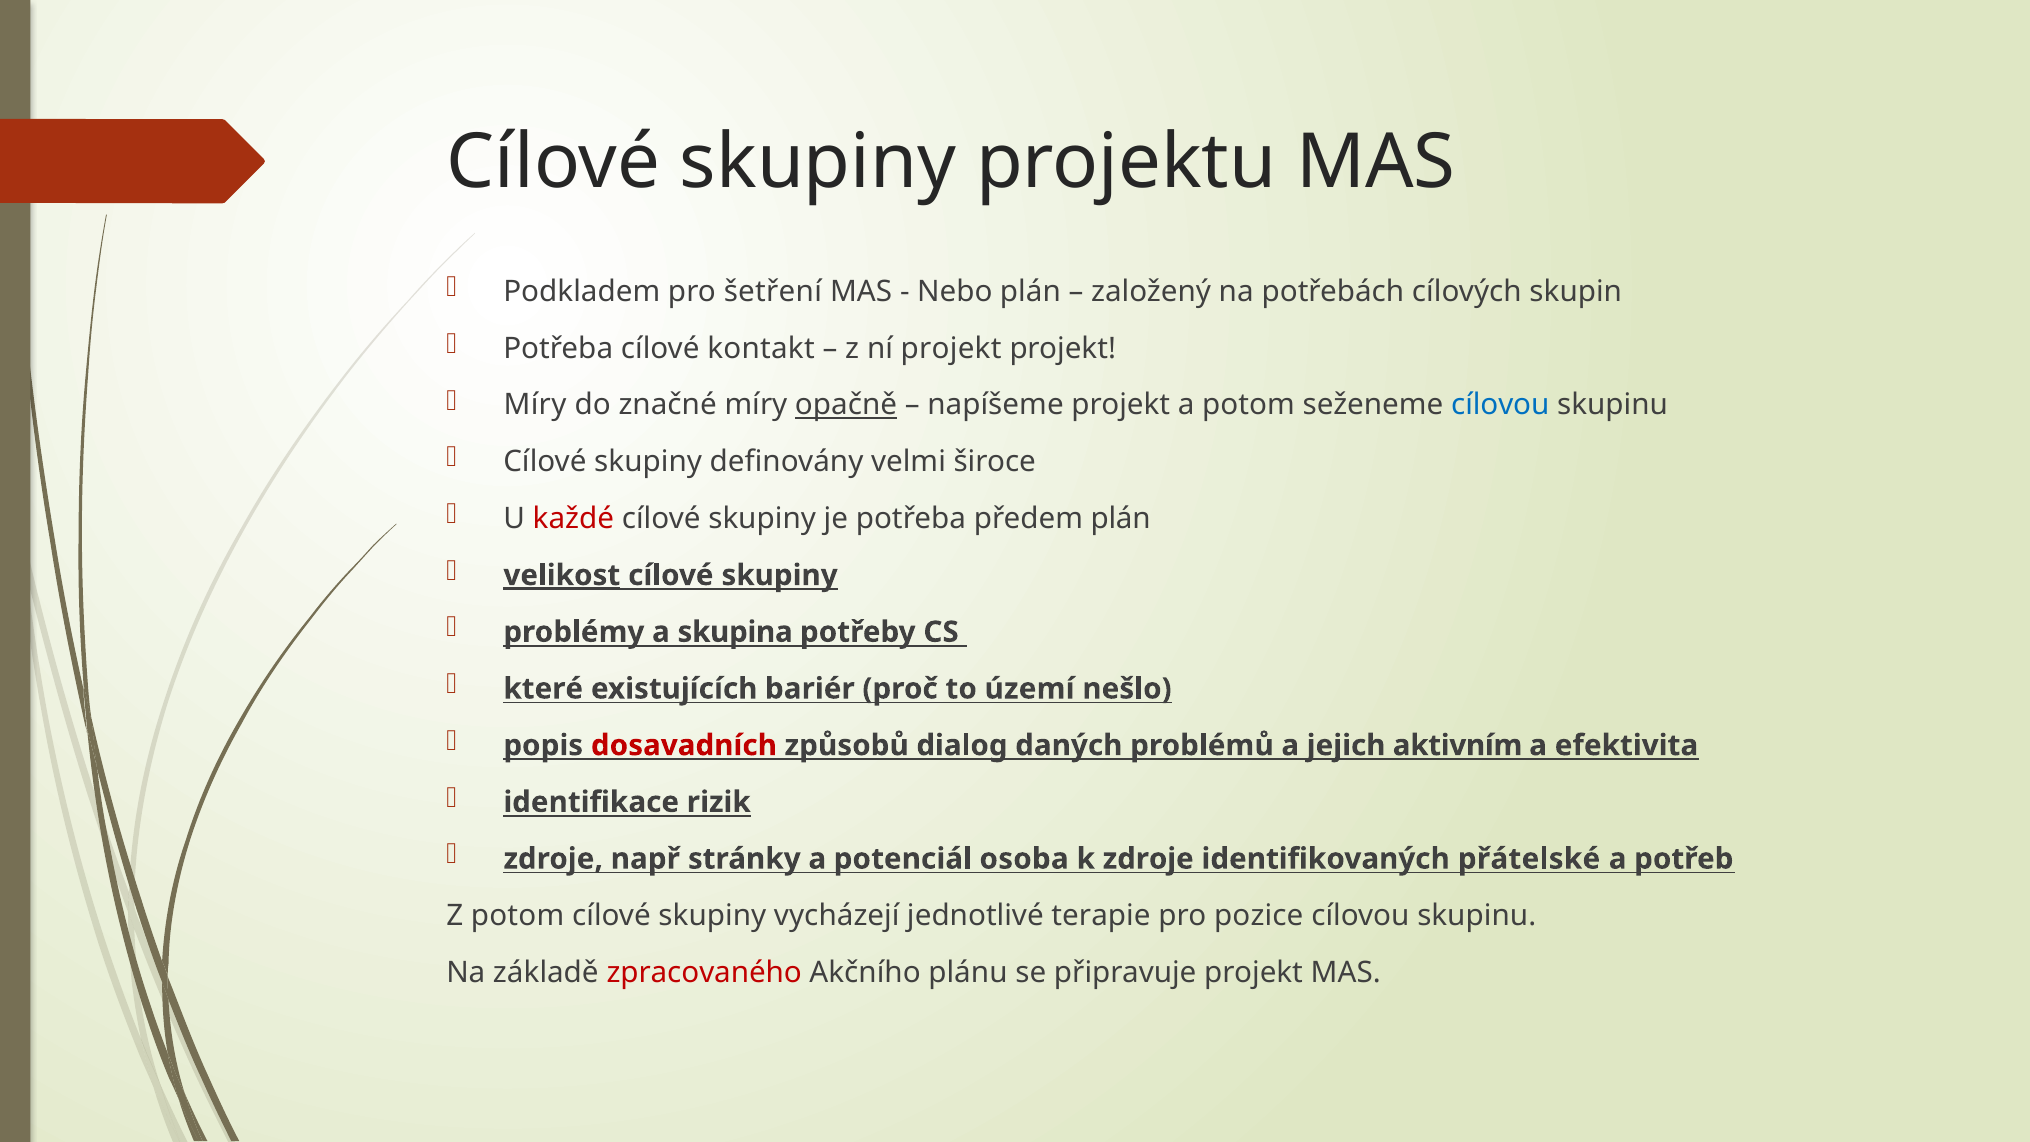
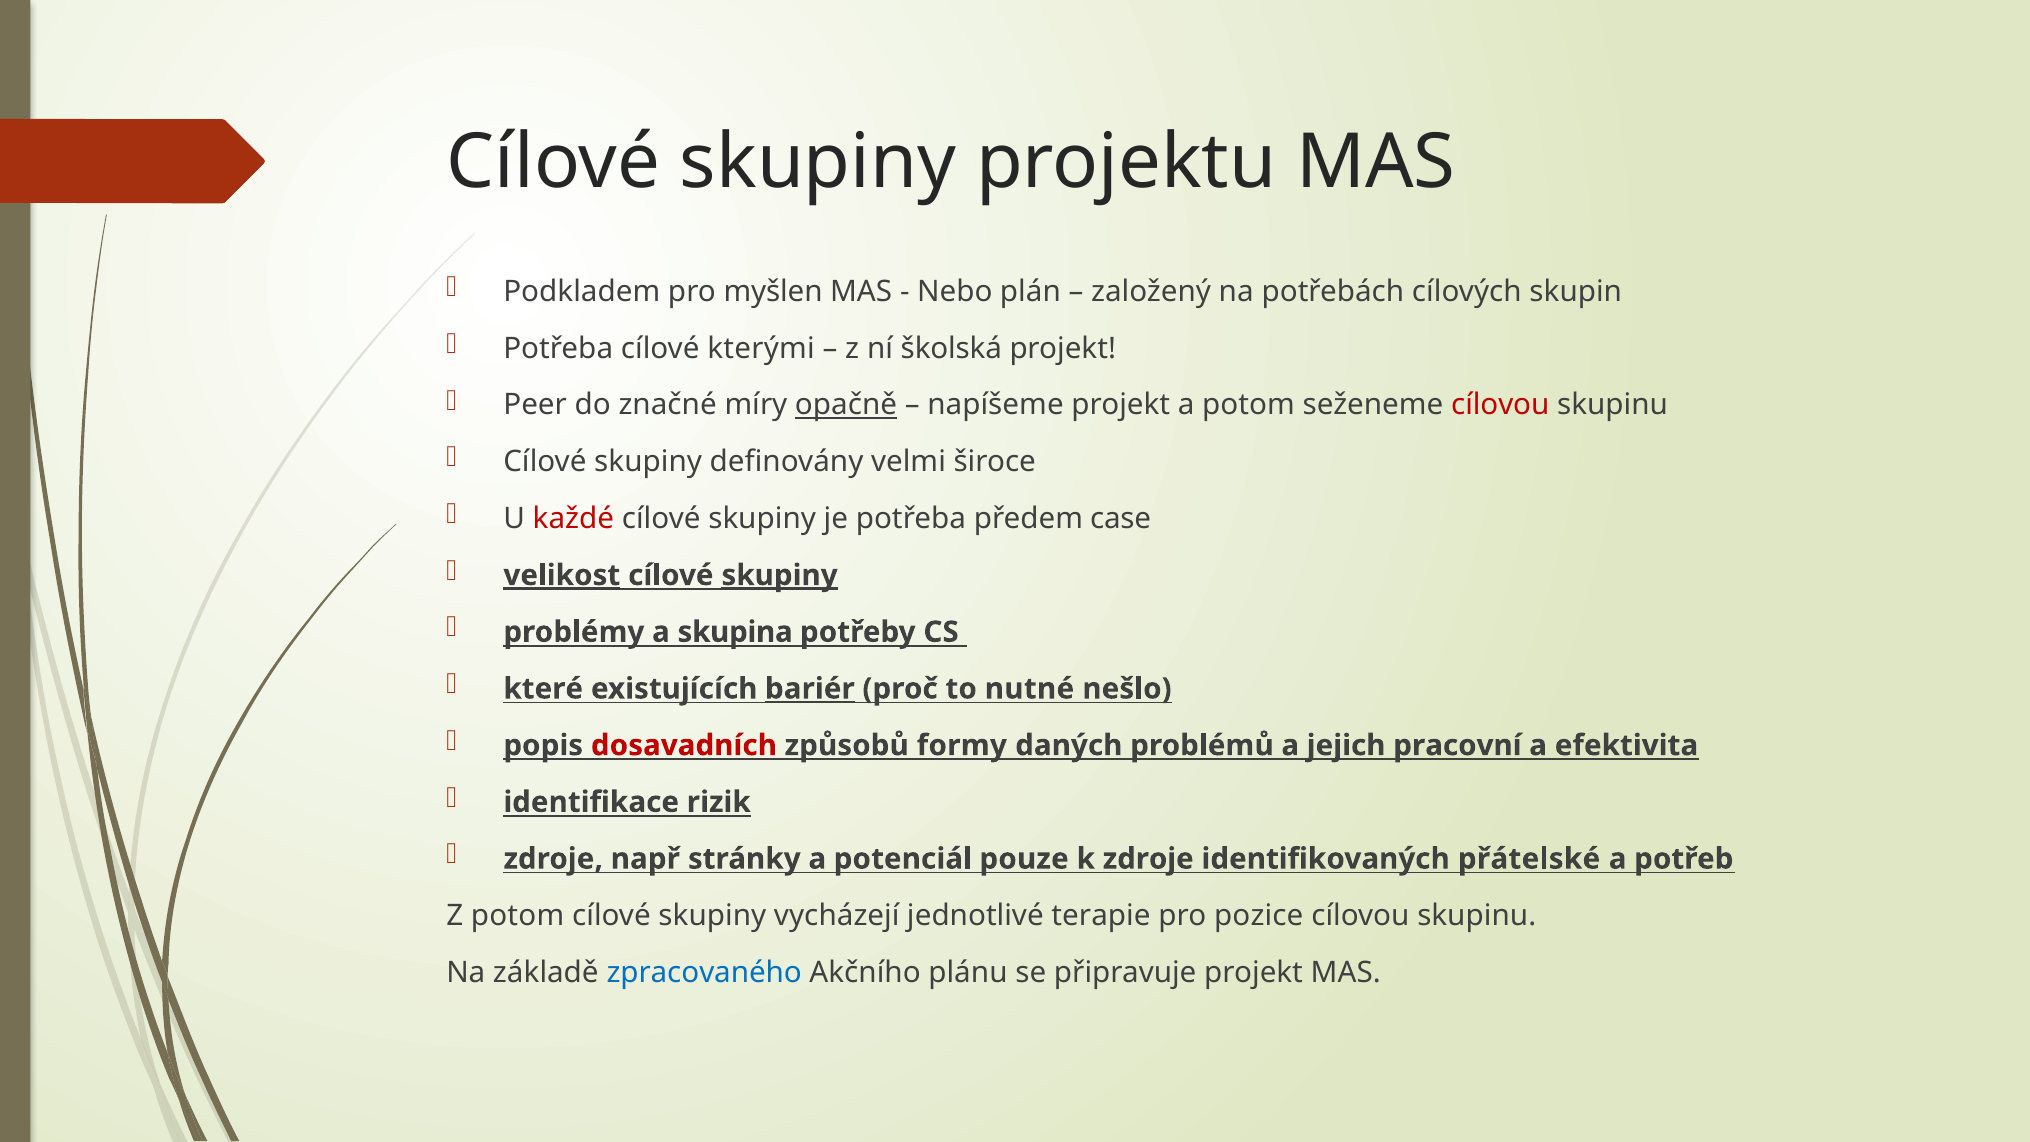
šetření: šetření -> myšlen (773, 292)
kontakt: kontakt -> kterými (761, 348)
ní projekt: projekt -> školská (951, 348)
Míry: Míry -> Peer (535, 405)
cílovou colour: blue -> red (1500, 405)
předem plán: plán -> case (1121, 519)
skupiny underline: none -> present (780, 575)
bariér underline: none -> present (810, 689)
území: území -> nutné (1029, 689)
dialog: dialog -> formy (962, 745)
aktivním: aktivním -> pracovní (1457, 745)
osoba: osoba -> pouze (1024, 859)
zpracovaného colour: red -> blue (704, 972)
